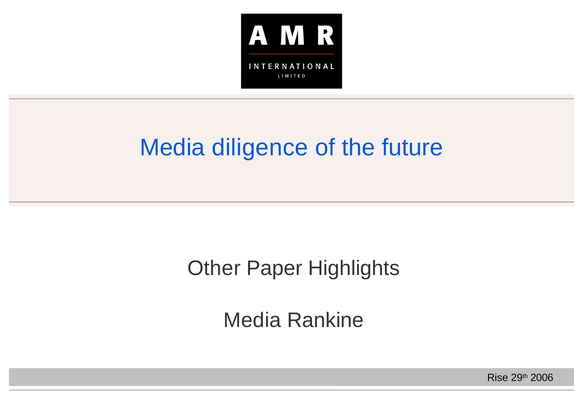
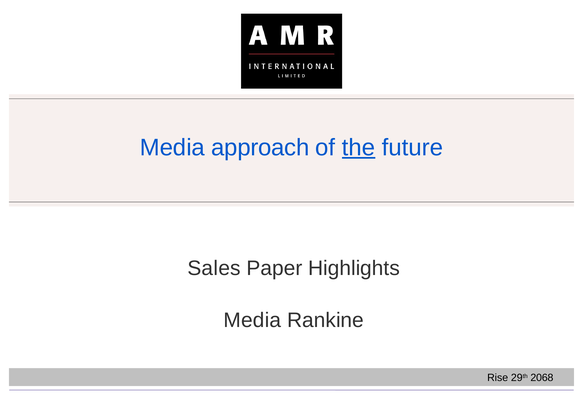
diligence: diligence -> approach (260, 147)
the underline: none -> present (359, 147)
Other: Other -> Sales (214, 268)
2006: 2006 -> 2068 (542, 377)
